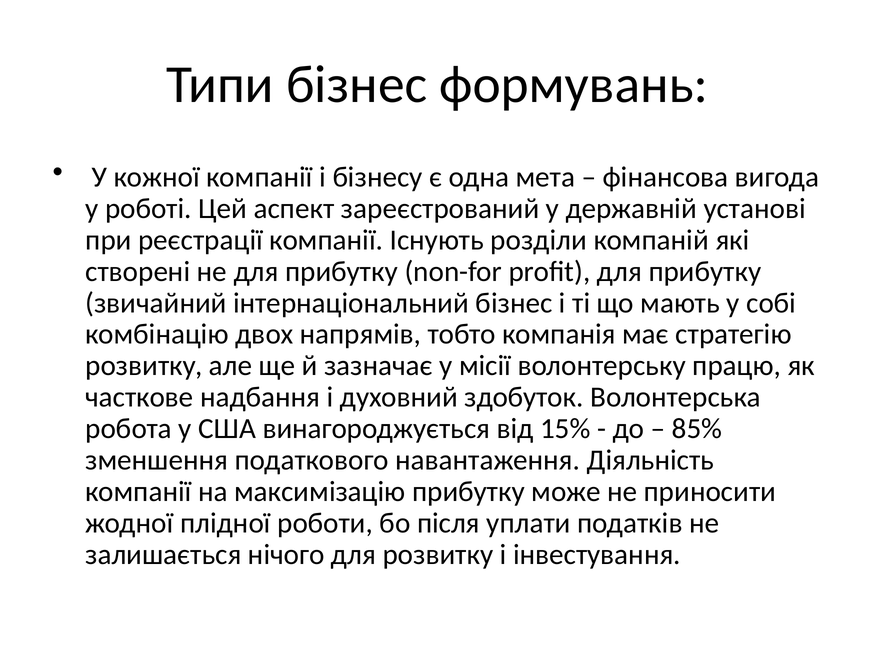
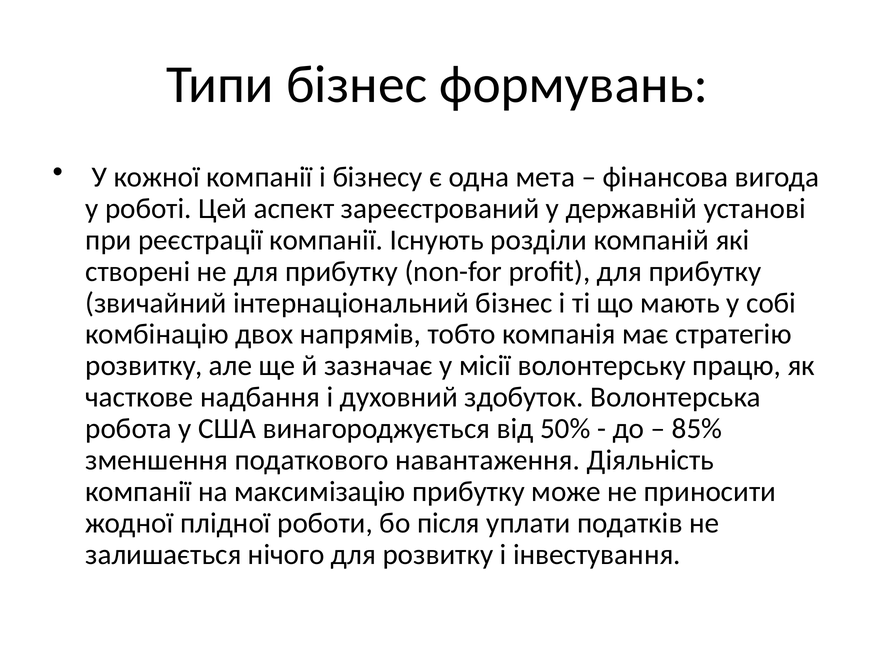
15%: 15% -> 50% (565, 429)
